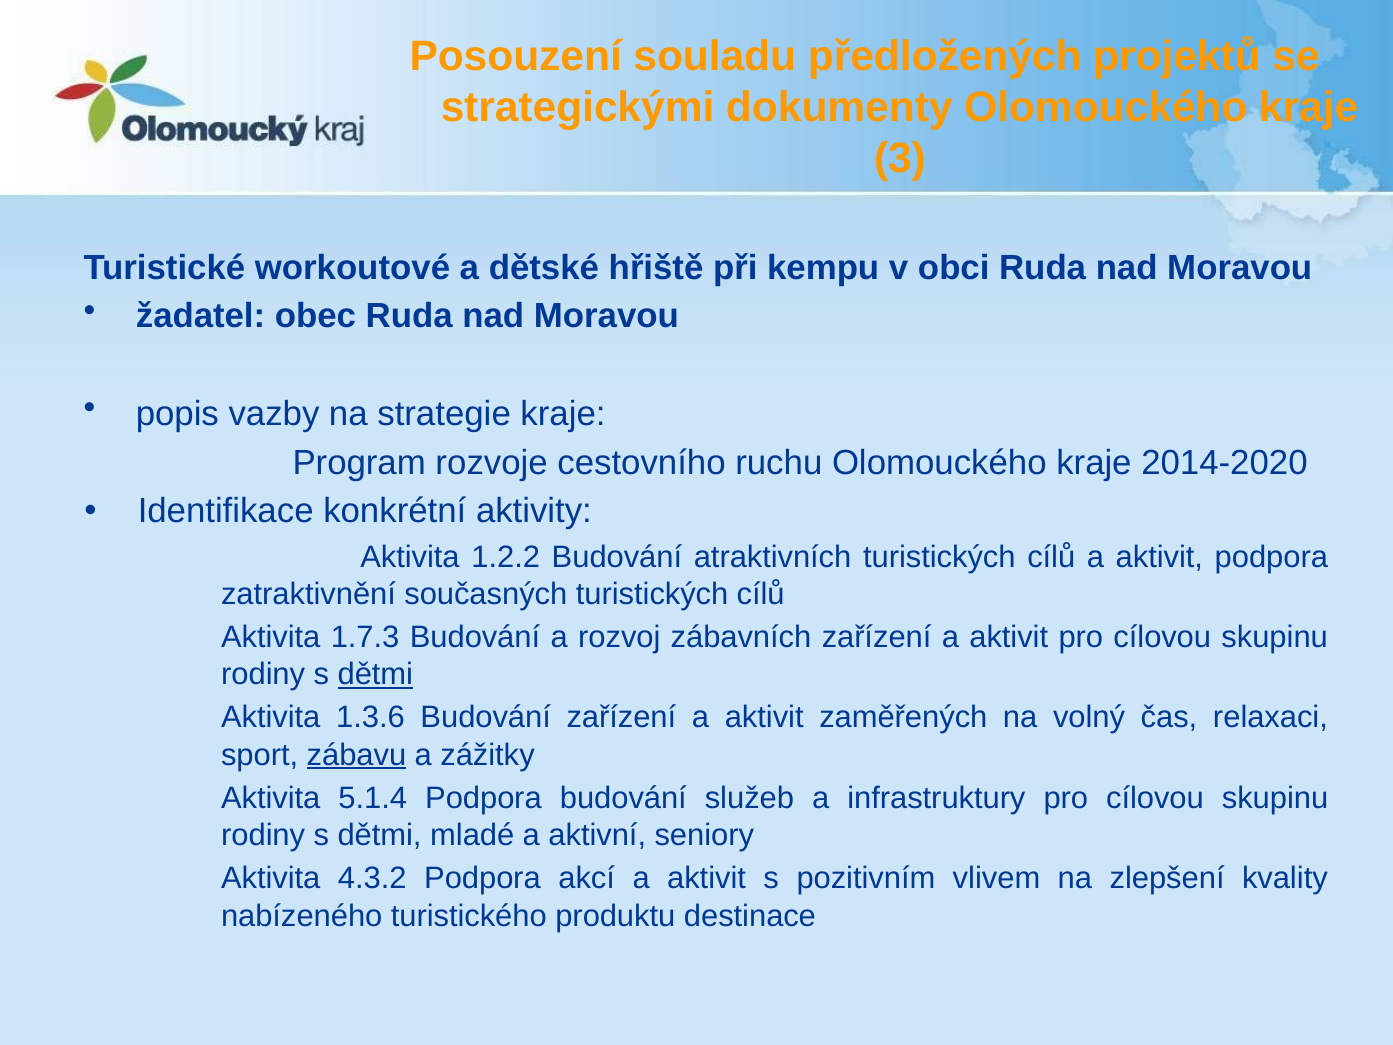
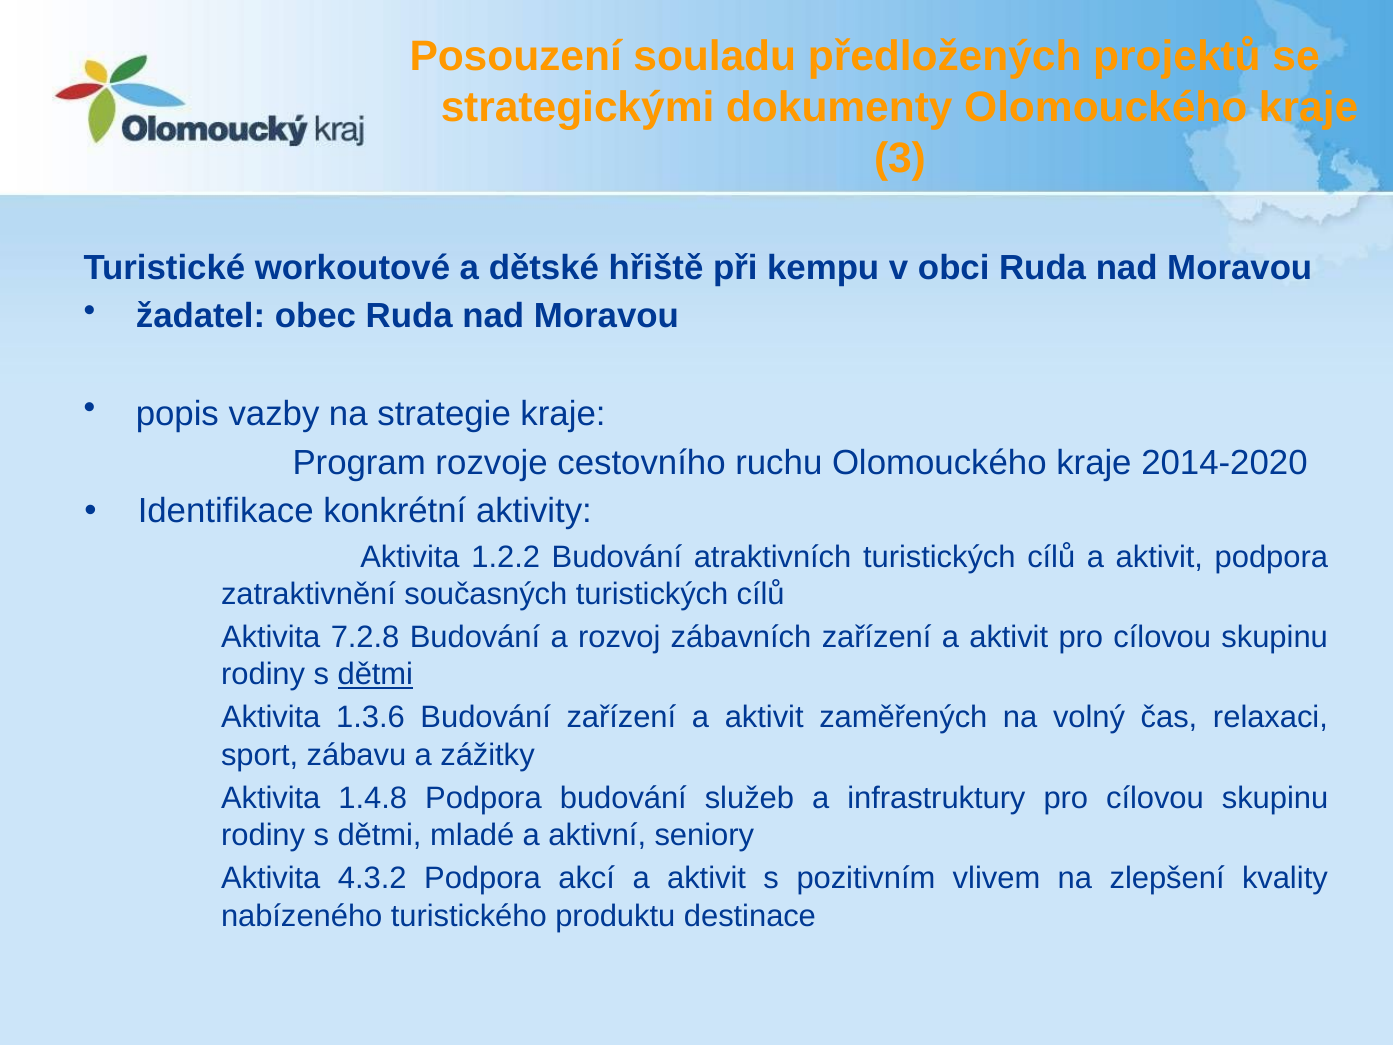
1.7.3: 1.7.3 -> 7.2.8 (365, 637)
zábavu underline: present -> none (356, 755)
5.1.4: 5.1.4 -> 1.4.8 (373, 798)
